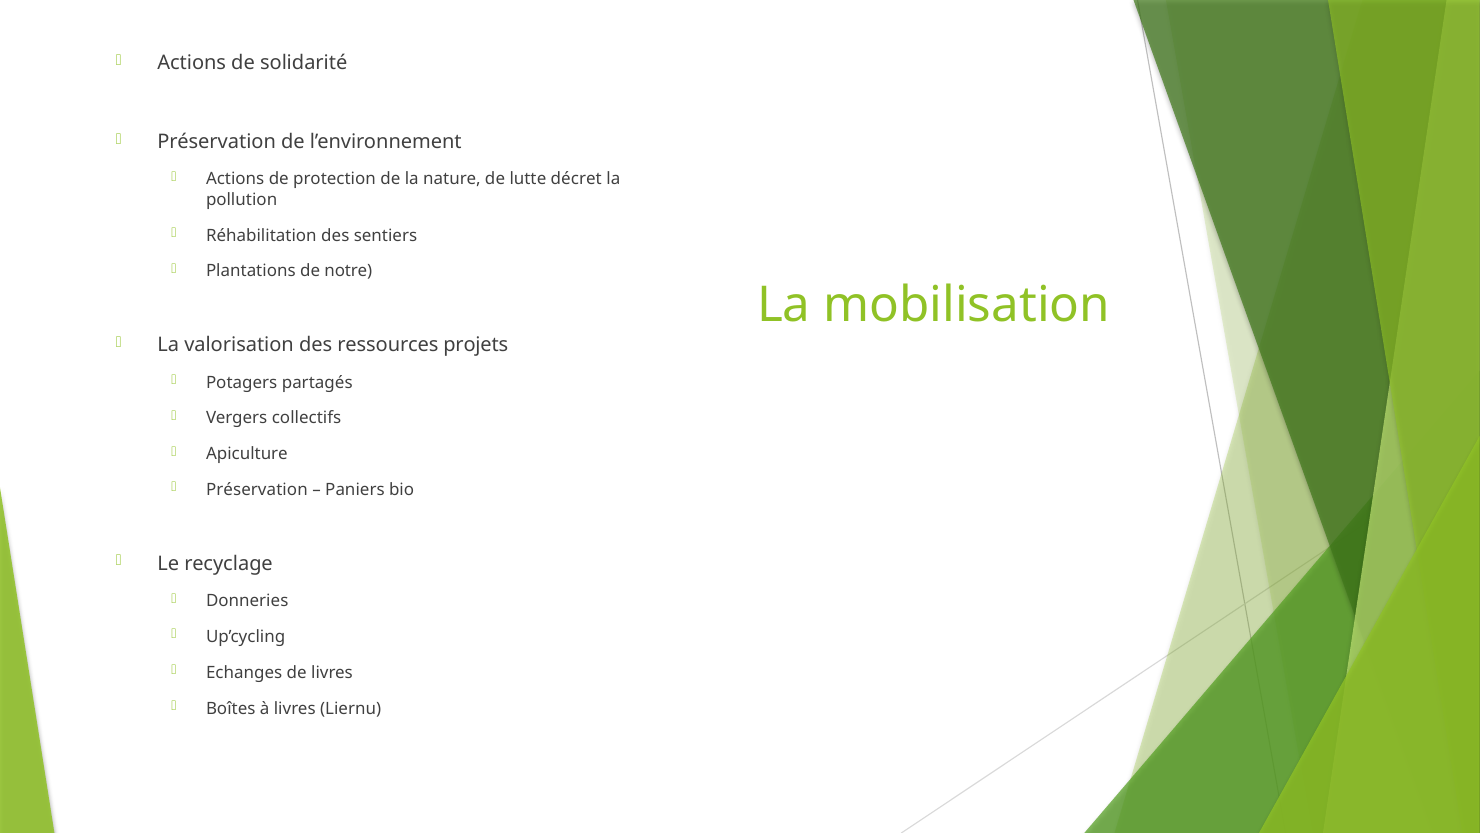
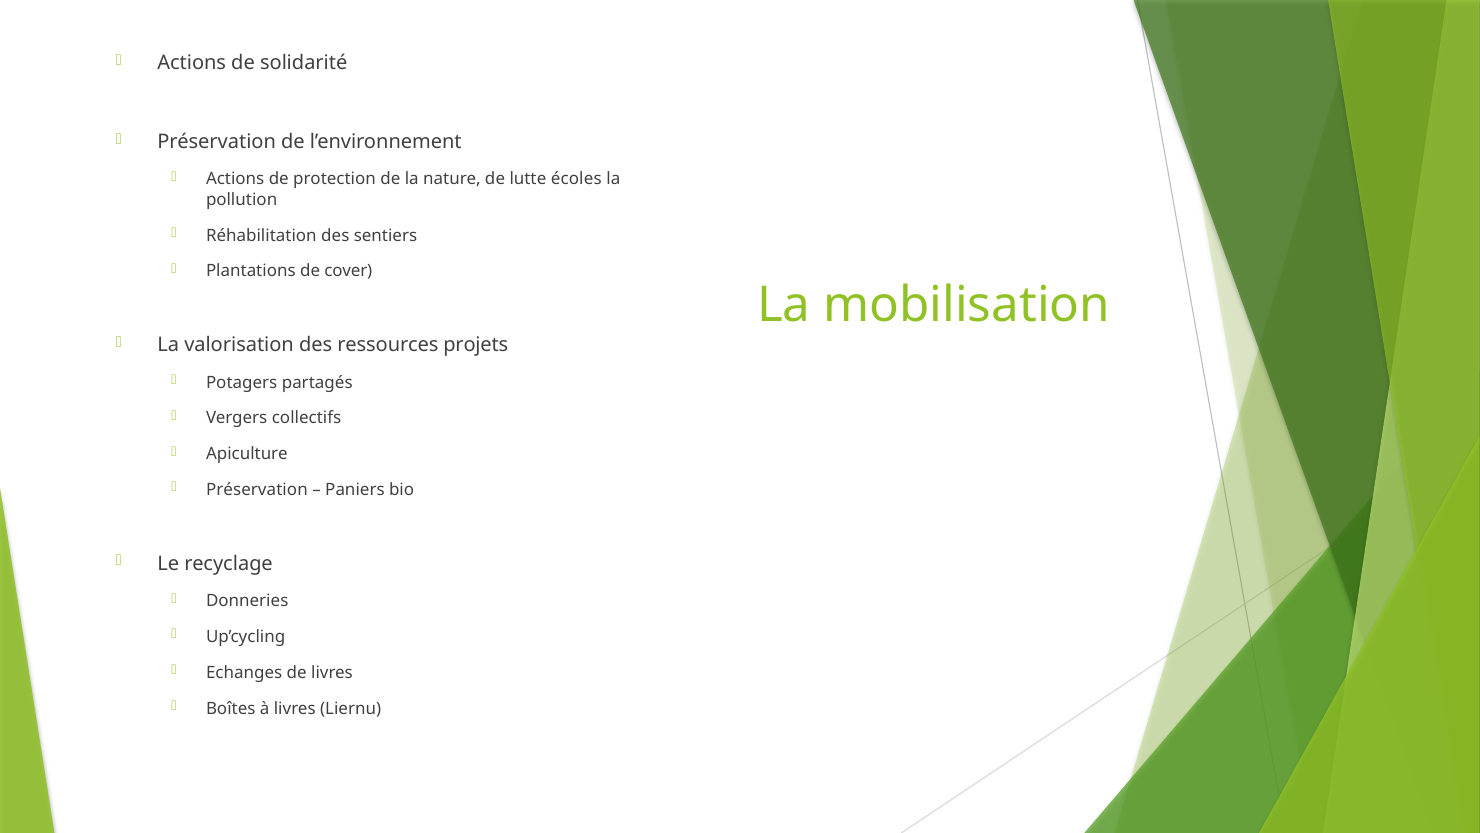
décret: décret -> écoles (576, 179)
notre: notre -> cover (348, 271)
